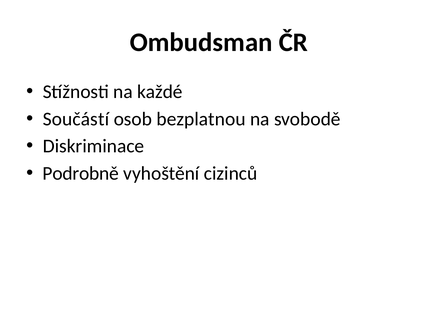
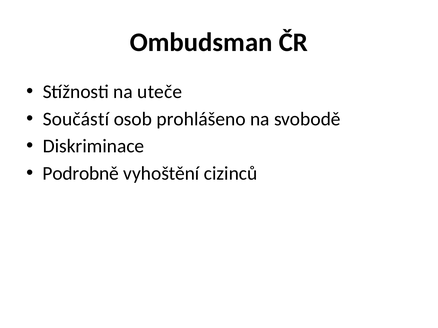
každé: každé -> uteče (160, 92)
bezplatnou: bezplatnou -> prohlášeno (201, 119)
